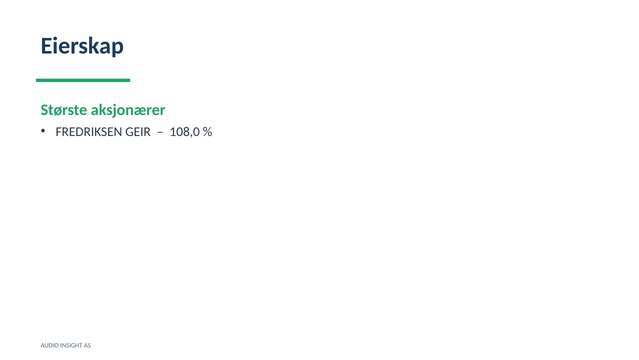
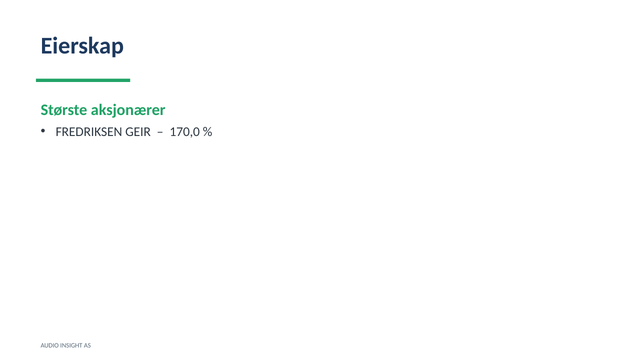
108,0: 108,0 -> 170,0 (185, 131)
